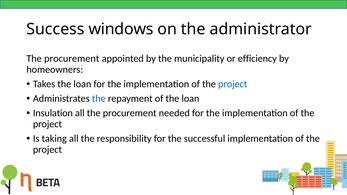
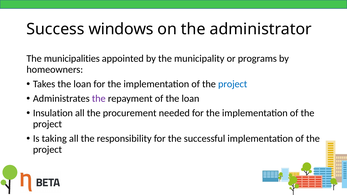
procurement: procurement -> municipalities (72, 59)
efficiency: efficiency -> programs (257, 59)
the colour: blue -> purple (99, 99)
